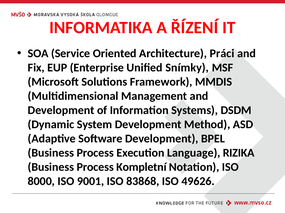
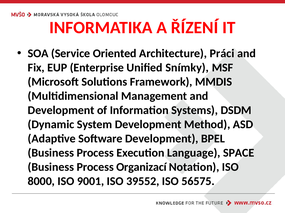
RIZIKA: RIZIKA -> SPACE (239, 153)
Kompletní: Kompletní -> Organizací (141, 168)
83868: 83868 -> 39552 (143, 182)
49626: 49626 -> 56575 (198, 182)
